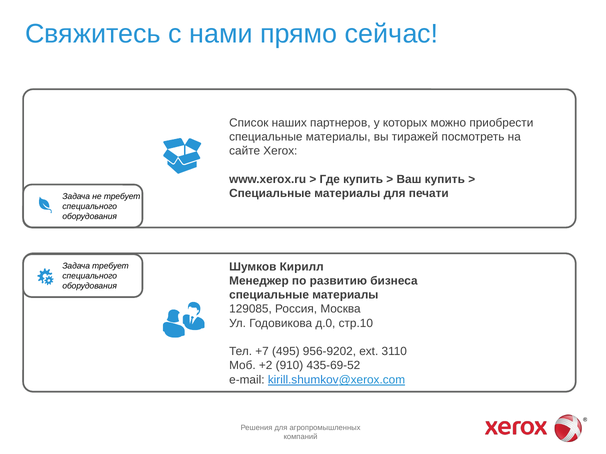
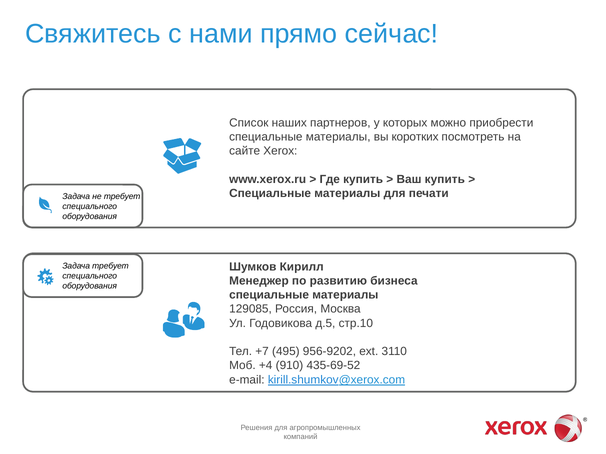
тиражей: тиражей -> коротких (415, 137)
д.0: д.0 -> д.5 (325, 324)
+2: +2 -> +4 (266, 366)
